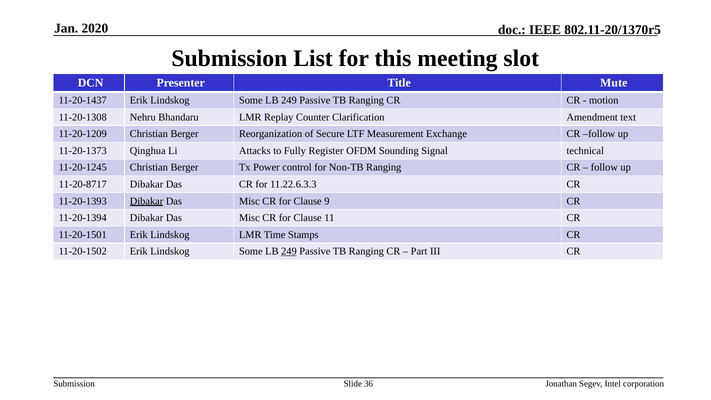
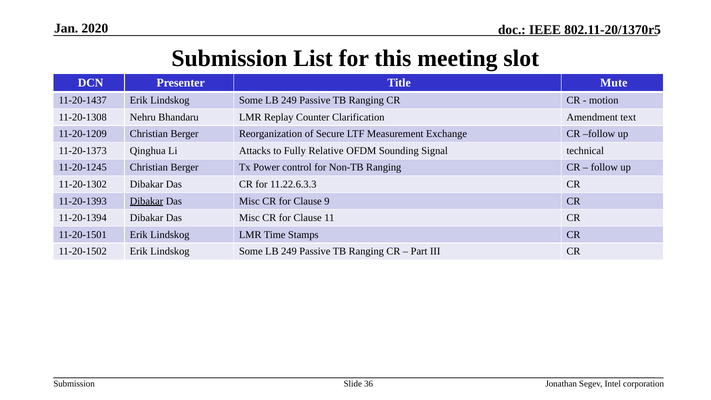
Register: Register -> Relative (326, 151)
11-20-8717: 11-20-8717 -> 11-20-1302 (83, 184)
249 underline: present -> none (289, 251)
